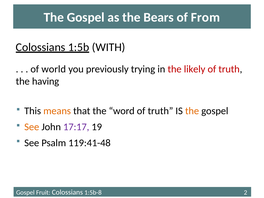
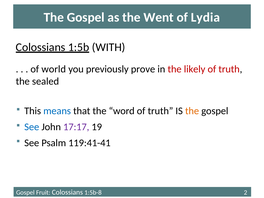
Bears: Bears -> Went (159, 17)
From: From -> Lydia (205, 17)
trying: trying -> prove (143, 69)
having: having -> sealed (46, 81)
means colour: orange -> blue (57, 111)
See colour: orange -> blue (32, 127)
119:41-48: 119:41-48 -> 119:41-41 (90, 143)
